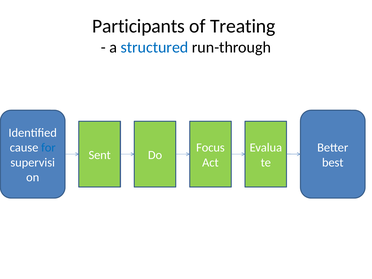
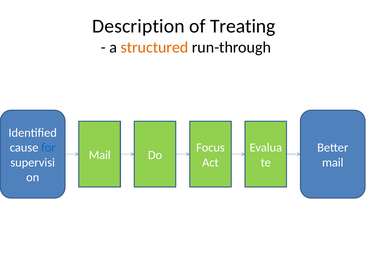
Participants: Participants -> Description (138, 26)
structured colour: blue -> orange (155, 47)
Sent: Sent -> Mail (100, 155)
best: best -> mail (333, 162)
